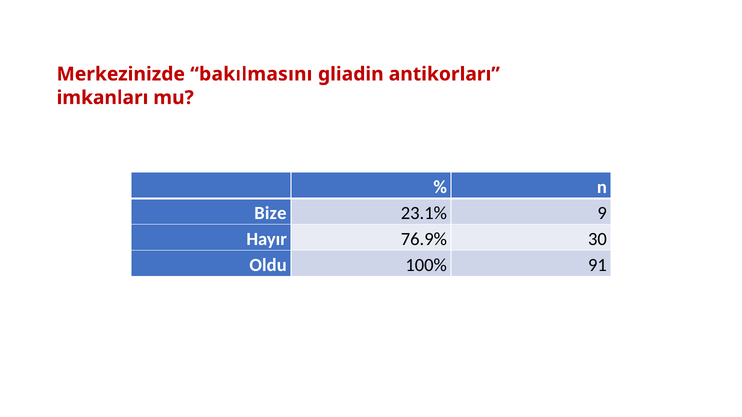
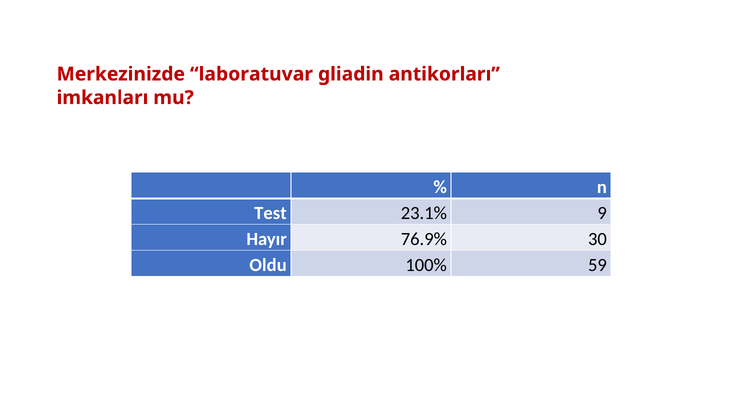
bakılmasını: bakılmasını -> laboratuvar (251, 74)
Bize: Bize -> Test (270, 213)
91: 91 -> 59 (597, 265)
